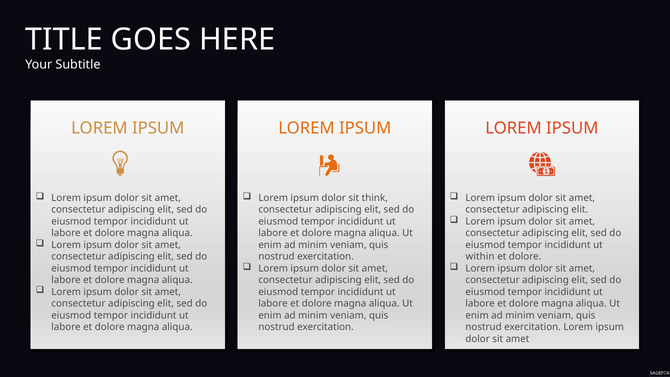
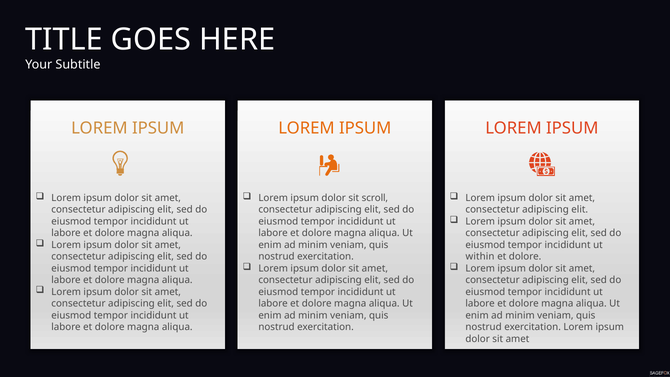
think: think -> scroll (375, 198)
